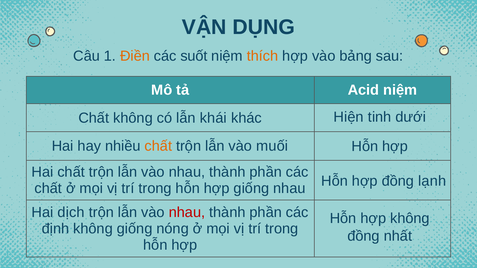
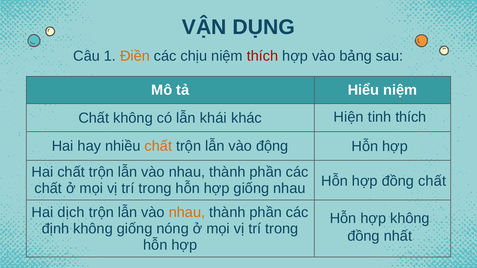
suốt: suốt -> chịu (194, 56)
thích colour: orange -> red (263, 56)
Acid: Acid -> Hiểu (363, 90)
tinh dưới: dưới -> thích (411, 117)
muối: muối -> động (272, 146)
đồng lạnh: lạnh -> chất (432, 181)
nhau colour: red -> orange (187, 213)
